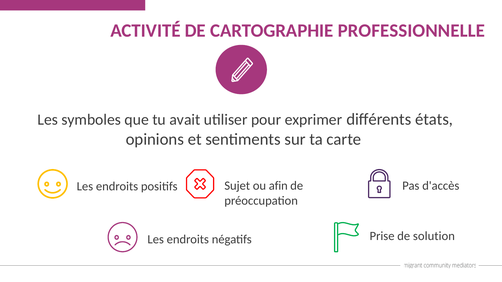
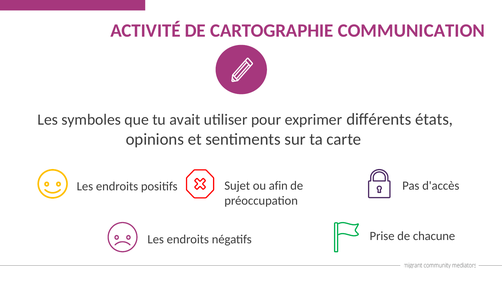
PROFESSIONNELLE: PROFESSIONNELLE -> COMMUNICATION (411, 31)
solution: solution -> chacune (434, 237)
